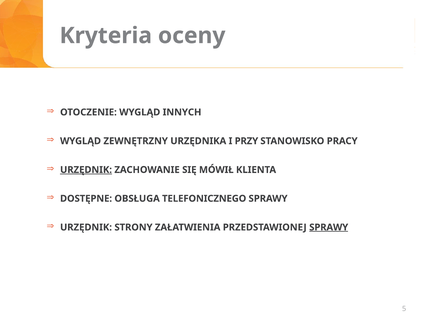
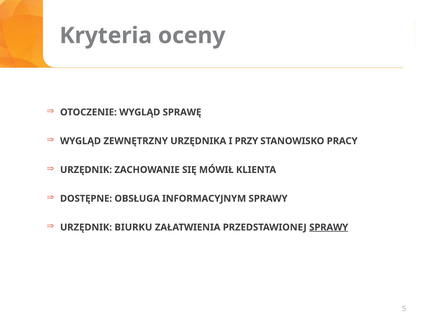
INNYCH: INNYCH -> SPRAWĘ (182, 112)
URZĘDNIK underline: present -> none (86, 170)
TELEFONICZNEGO: TELEFONICZNEGO -> INFORMACYJNYM (204, 199)
STRONY: STRONY -> BIURKU (133, 227)
